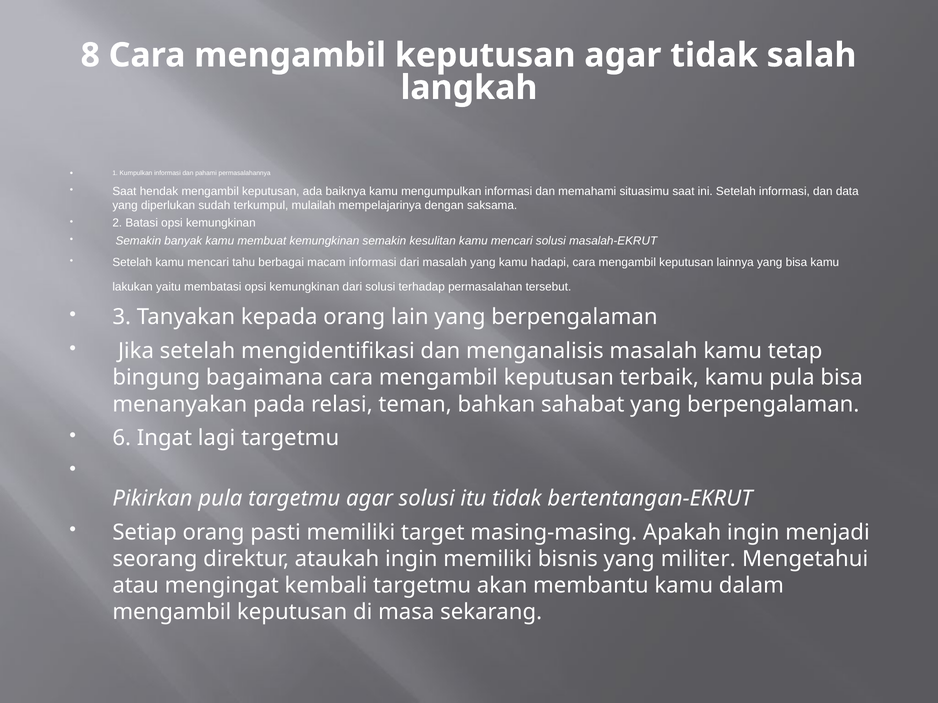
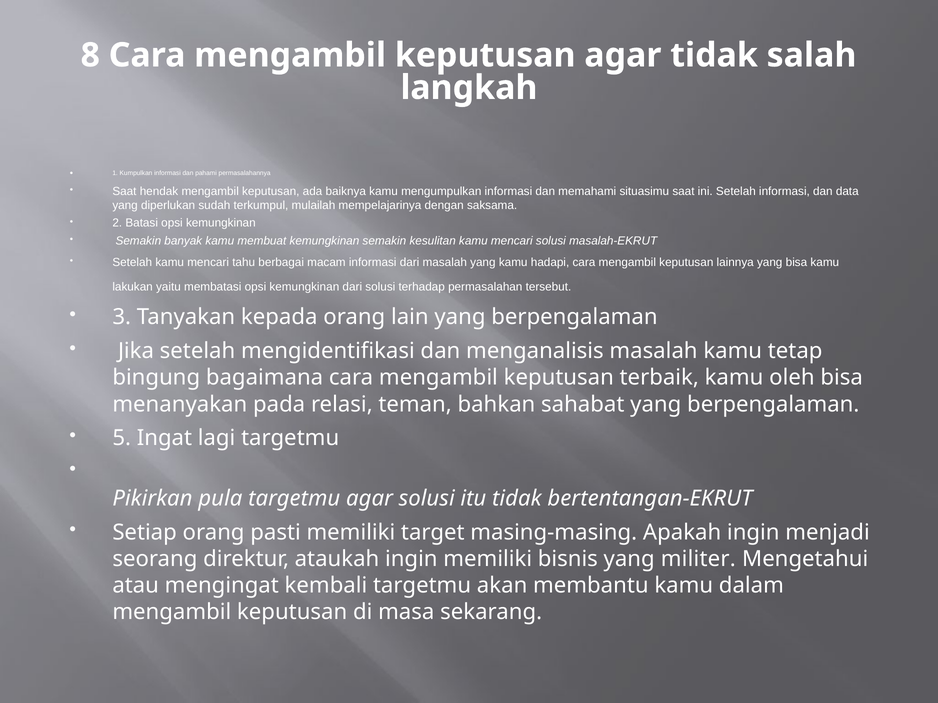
kamu pula: pula -> oleh (792, 378)
6: 6 -> 5 (122, 438)
